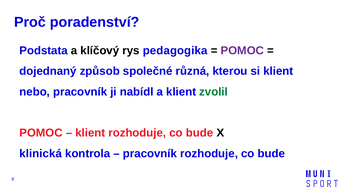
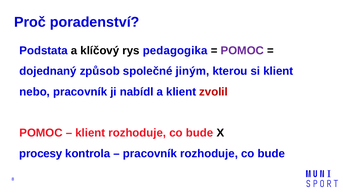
různá: různá -> jiným (192, 71)
zvolil colour: green -> red (214, 92)
klinická: klinická -> procesy (41, 154)
